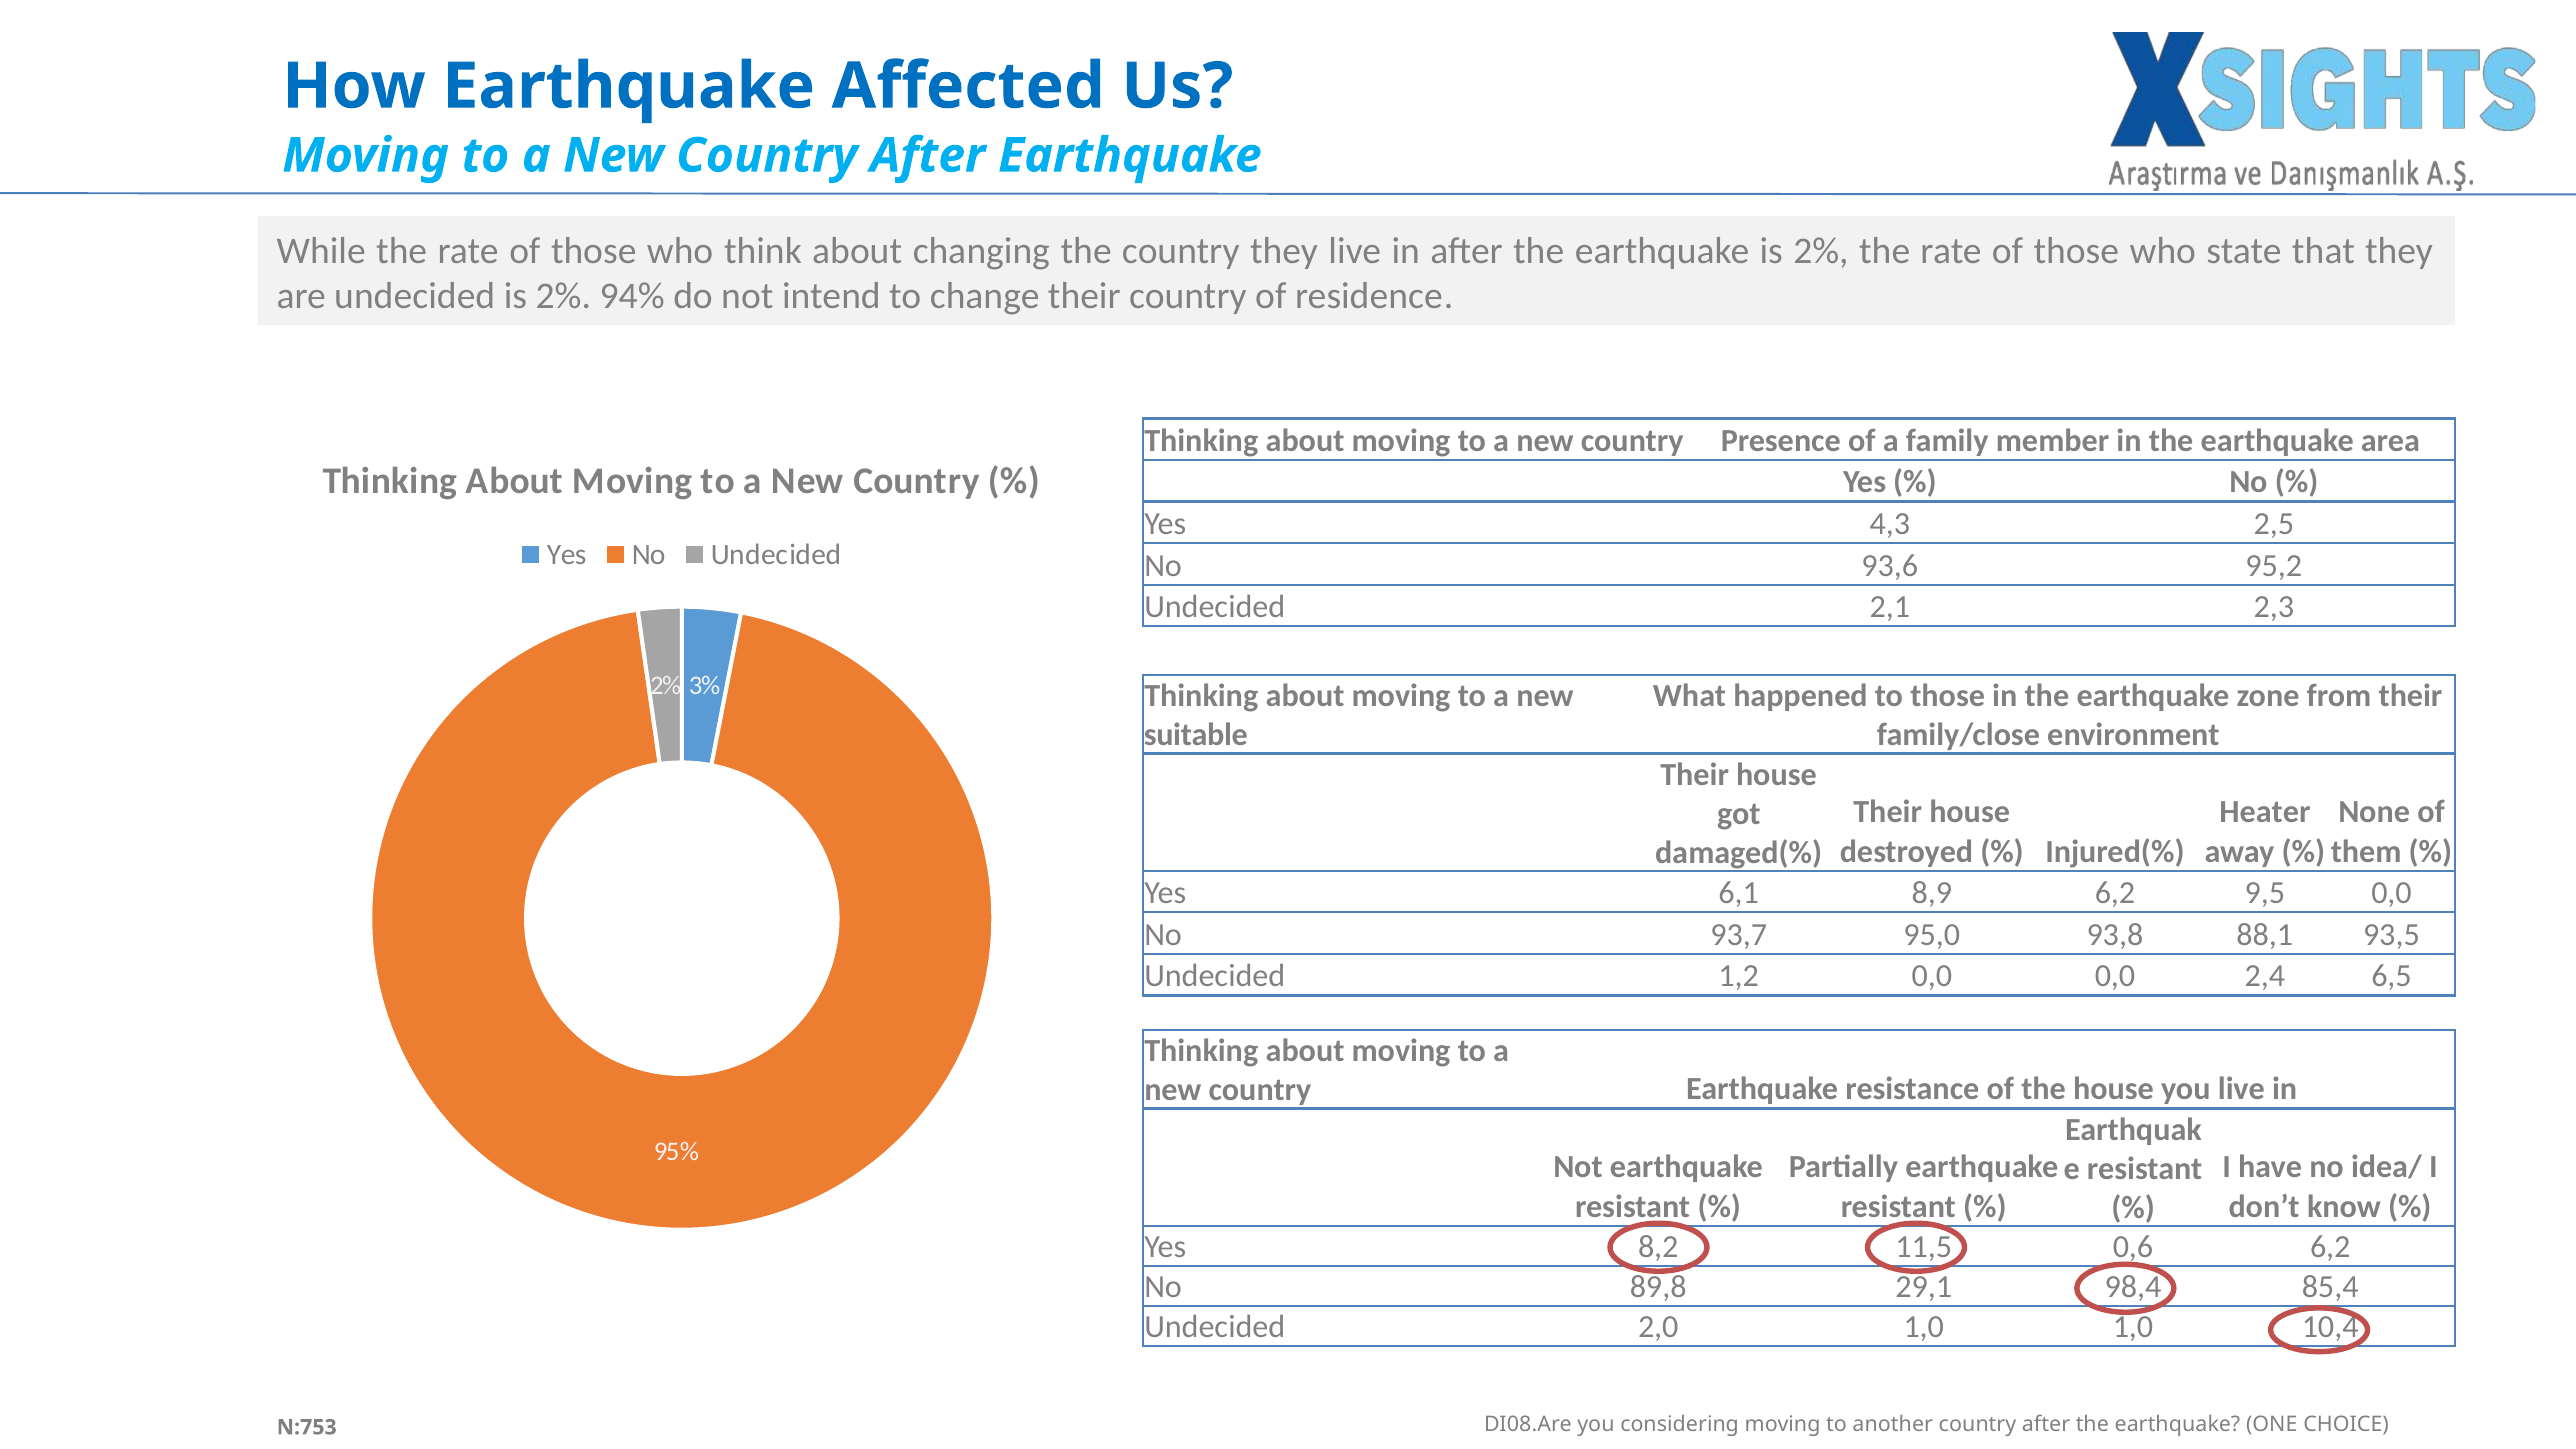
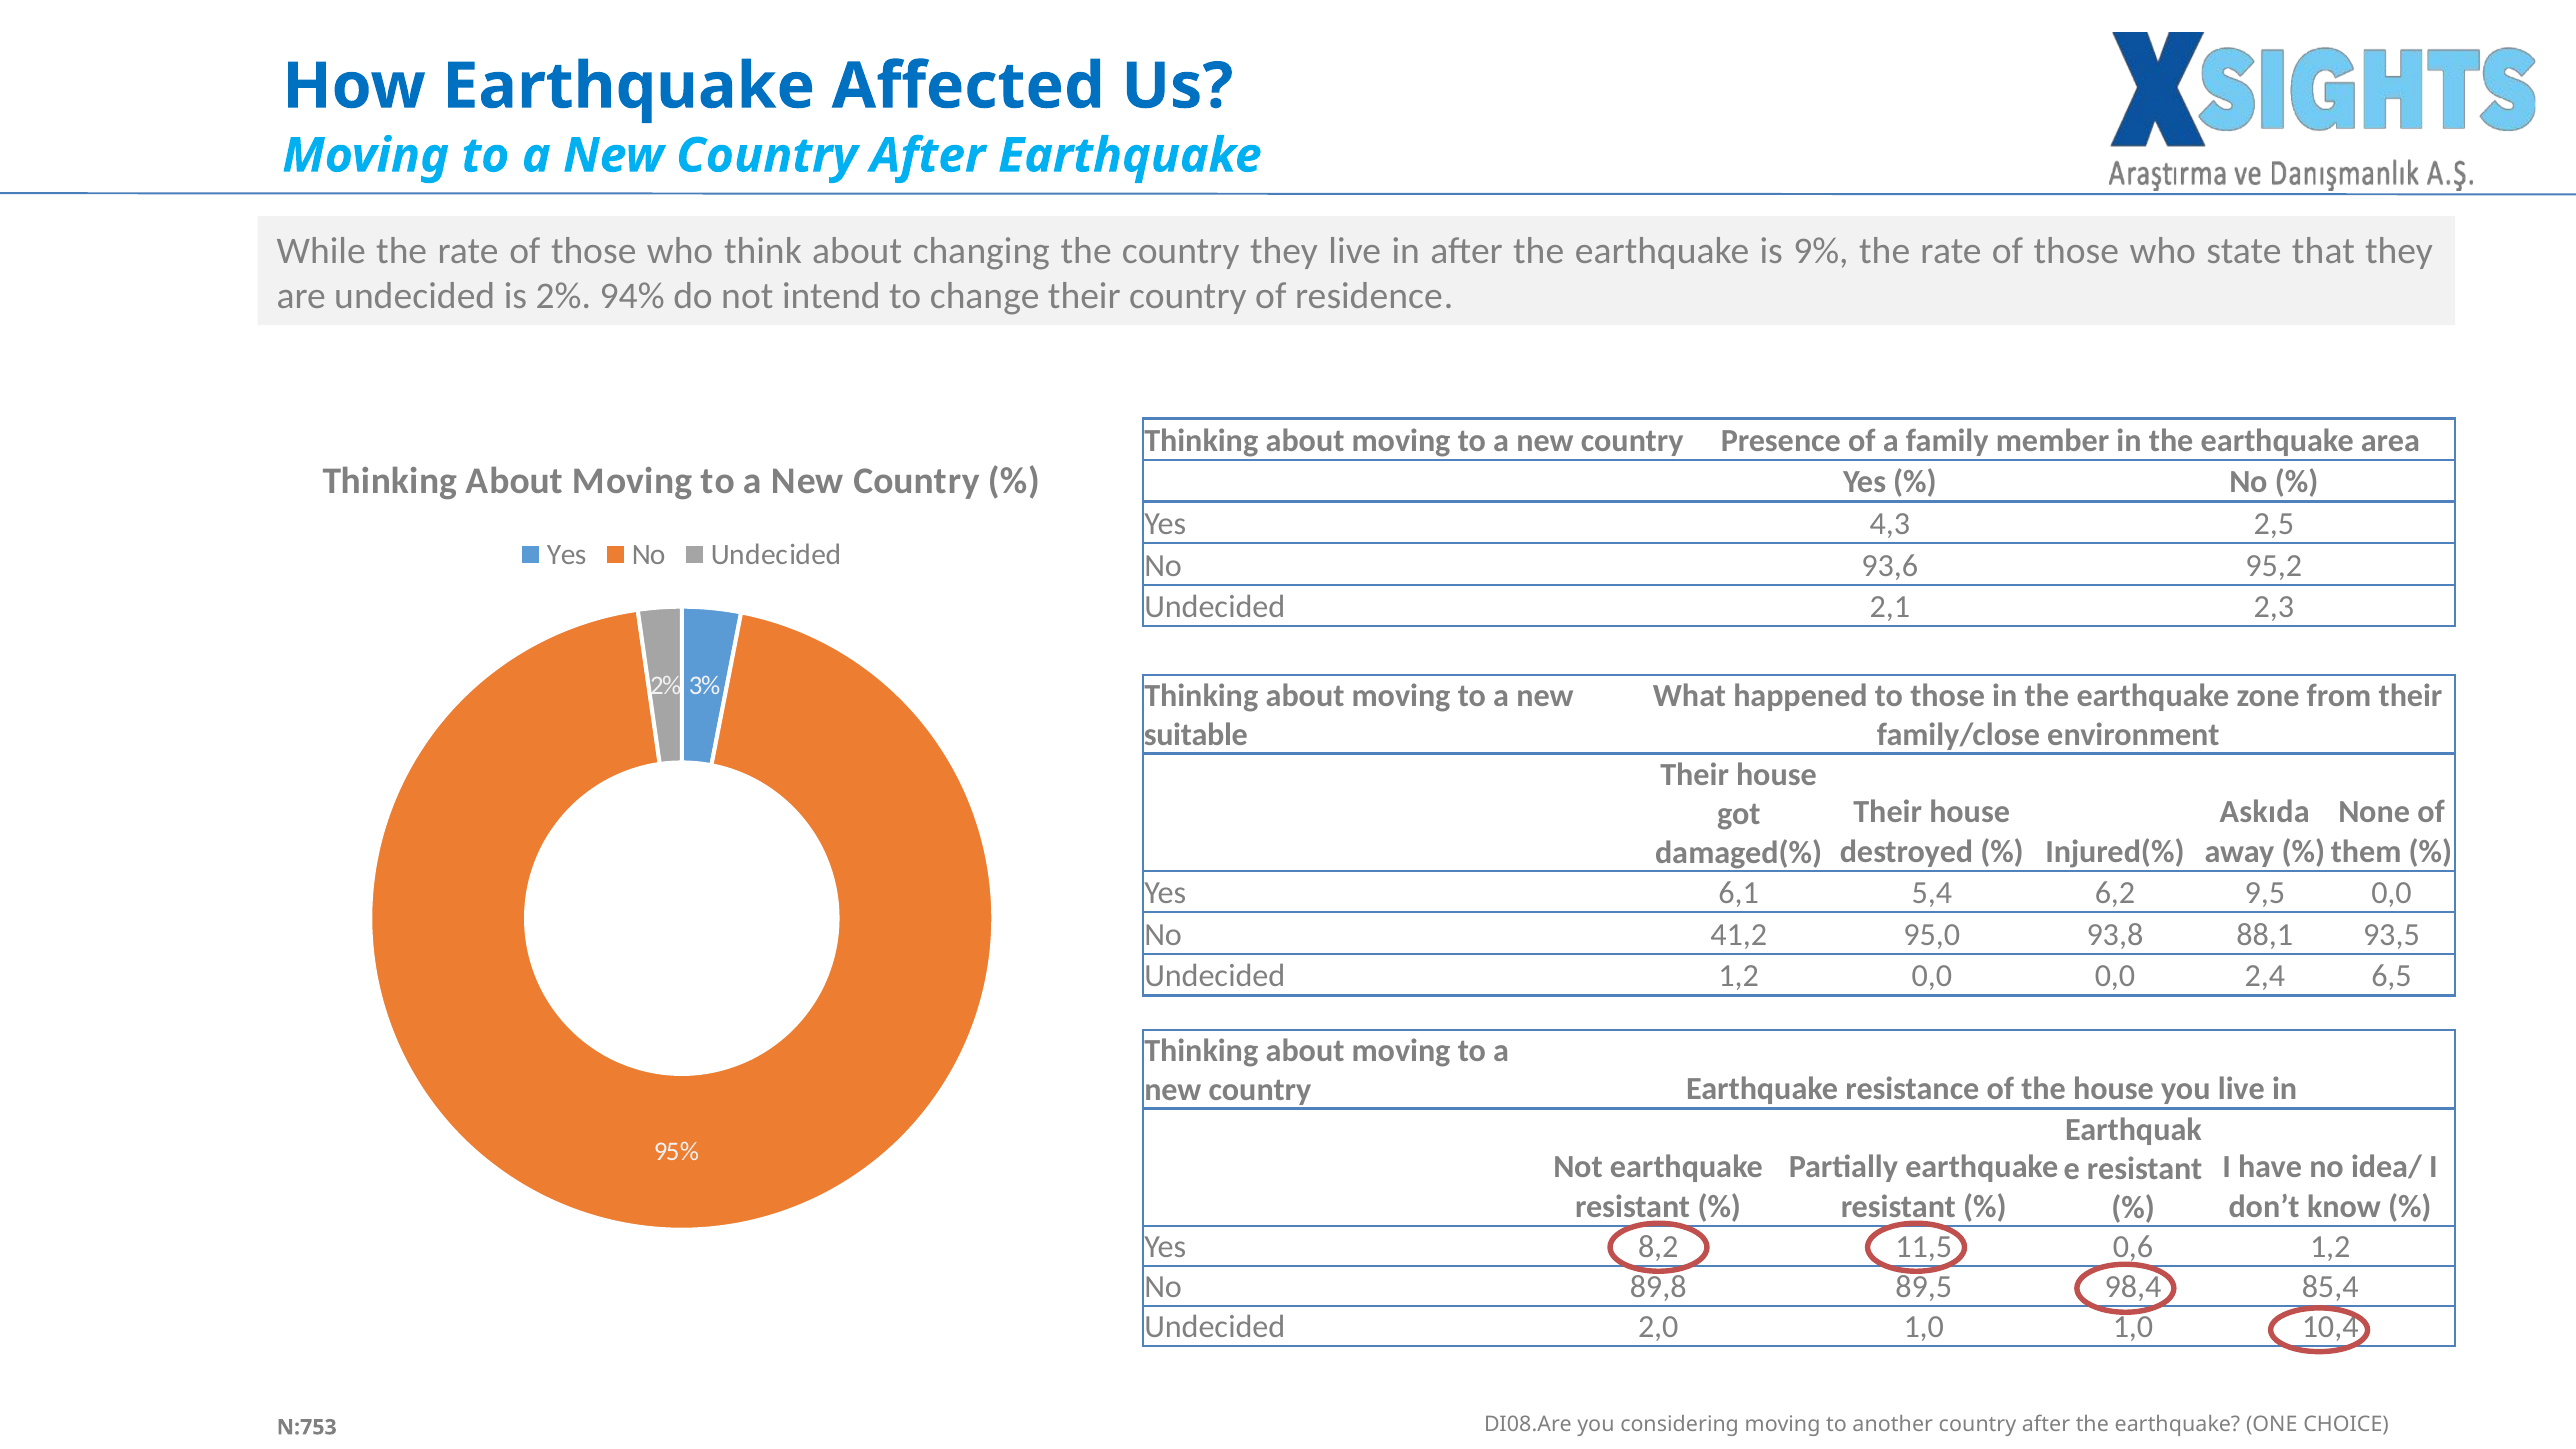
earthquake is 2%: 2% -> 9% (1821, 251)
Heater: Heater -> Askıda (2265, 812)
8,9: 8,9 -> 5,4 (1932, 893)
93,7: 93,7 -> 41,2 (1739, 935)
0,6 6,2: 6,2 -> 1,2 (2330, 1247)
29,1: 29,1 -> 89,5 (1924, 1287)
